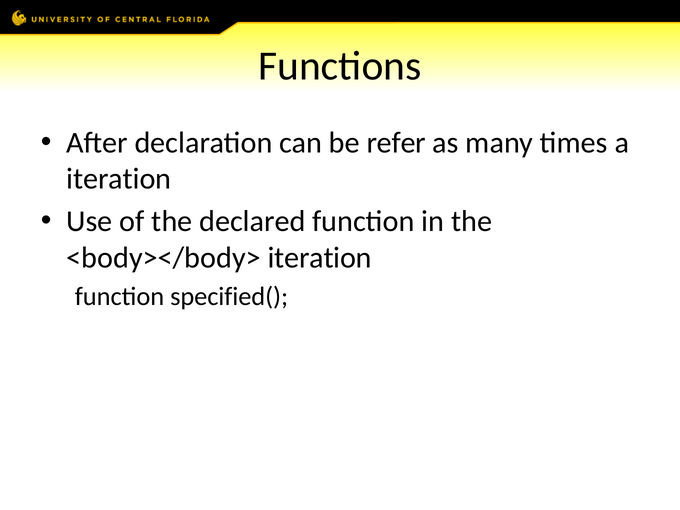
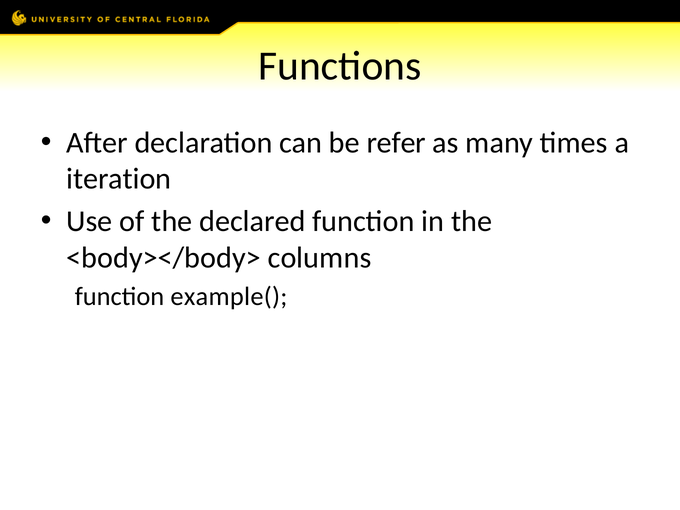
<body></body> iteration: iteration -> columns (320, 258)
specified(: specified( -> example( (229, 297)
